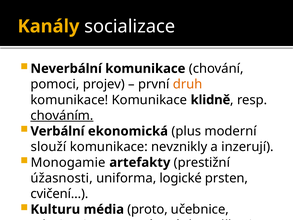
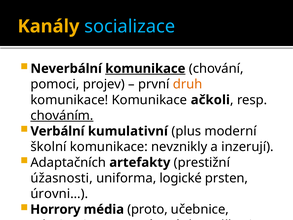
socializace colour: white -> light blue (130, 26)
komunikace underline: none -> present (145, 69)
klidně: klidně -> ačkoli (210, 100)
ekonomická: ekonomická -> kumulativní (128, 131)
slouží: slouží -> školní (49, 147)
Monogamie: Monogamie -> Adaptačních (68, 162)
cvičení…: cvičení… -> úrovni… (59, 194)
Kulturu: Kulturu -> Horrory (55, 209)
